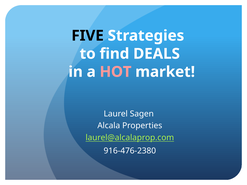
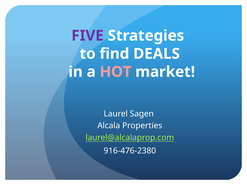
FIVE colour: black -> purple (88, 36)
